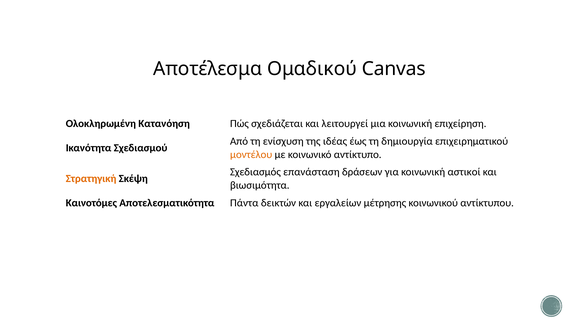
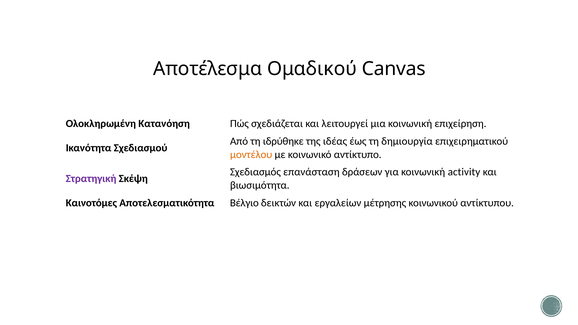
ενίσχυση: ενίσχυση -> ιδρύθηκε (283, 141)
αστικοί: αστικοί -> activity (464, 172)
Στρατηγική colour: orange -> purple (91, 179)
Πάντα: Πάντα -> Βέλγιο (244, 203)
